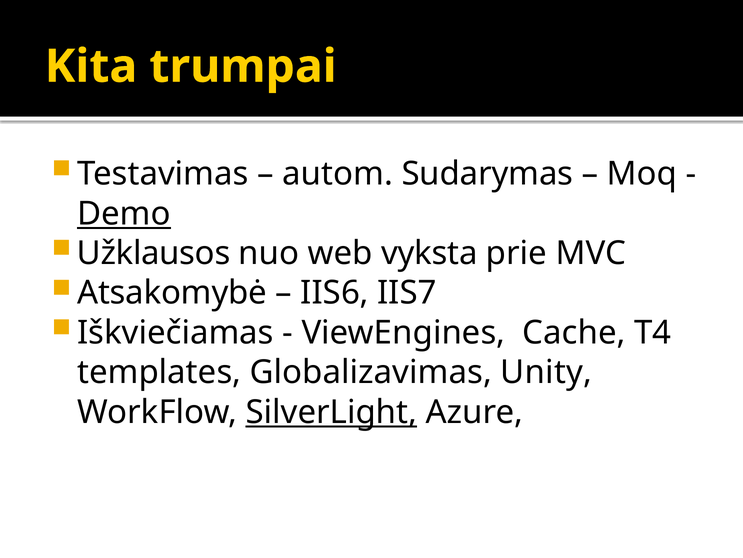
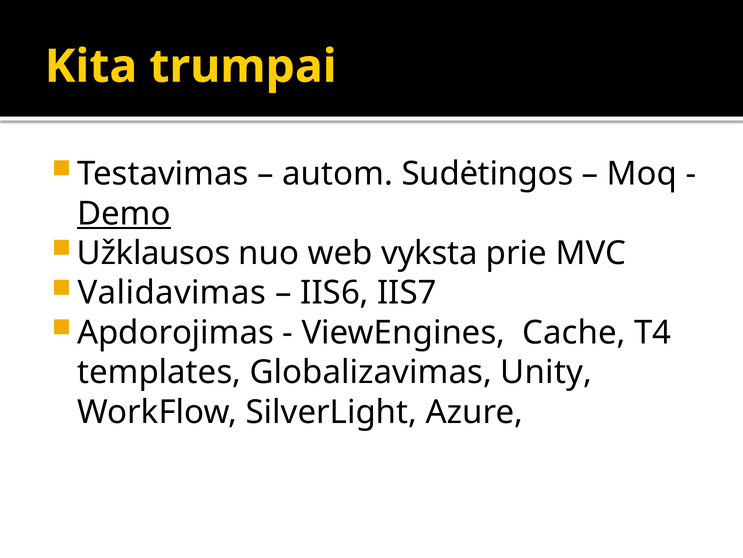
Sudarymas: Sudarymas -> Sudėtingos (487, 174)
Atsakomybė: Atsakomybė -> Validavimas (172, 293)
Iškviečiamas: Iškviečiamas -> Apdorojimas (176, 332)
SilverLight underline: present -> none (331, 412)
